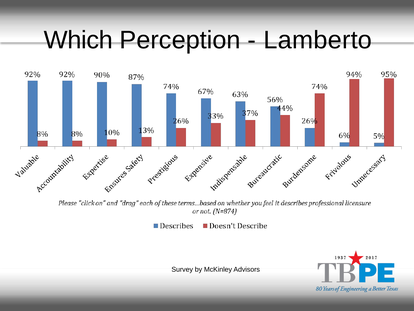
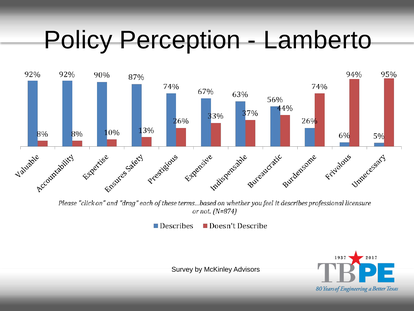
Which: Which -> Policy (78, 40)
